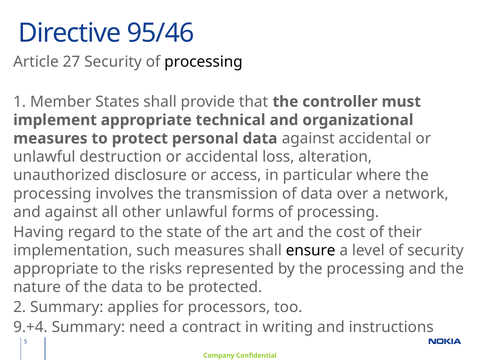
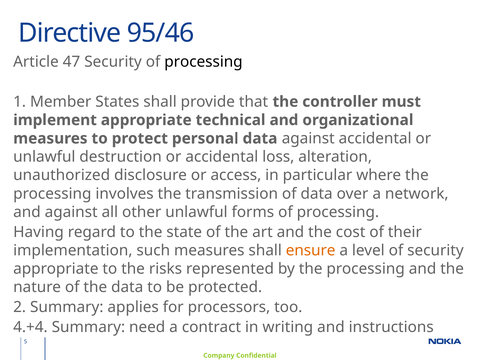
27: 27 -> 47 (71, 62)
ensure colour: black -> orange (311, 250)
9.+4: 9.+4 -> 4.+4 (30, 327)
